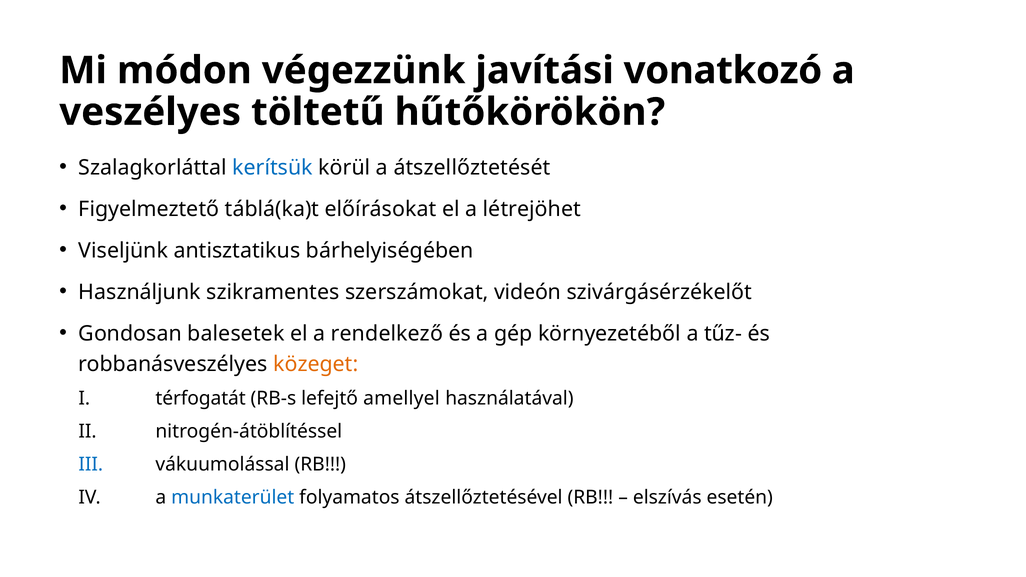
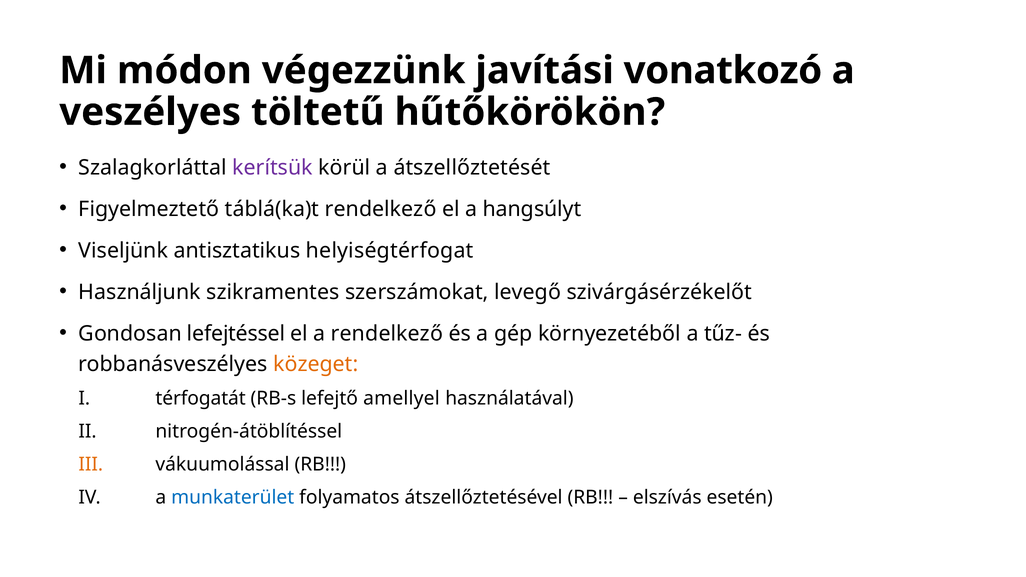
kerítsük colour: blue -> purple (273, 168)
táblá(ka)t előírásokat: előírásokat -> rendelkező (381, 209)
létrejöhet: létrejöhet -> hangsúlyt (532, 209)
bárhelyiségében: bárhelyiségében -> helyiségtérfogat (390, 251)
videón: videón -> levegő (528, 292)
balesetek: balesetek -> lefejtéssel (236, 334)
III colour: blue -> orange (91, 465)
